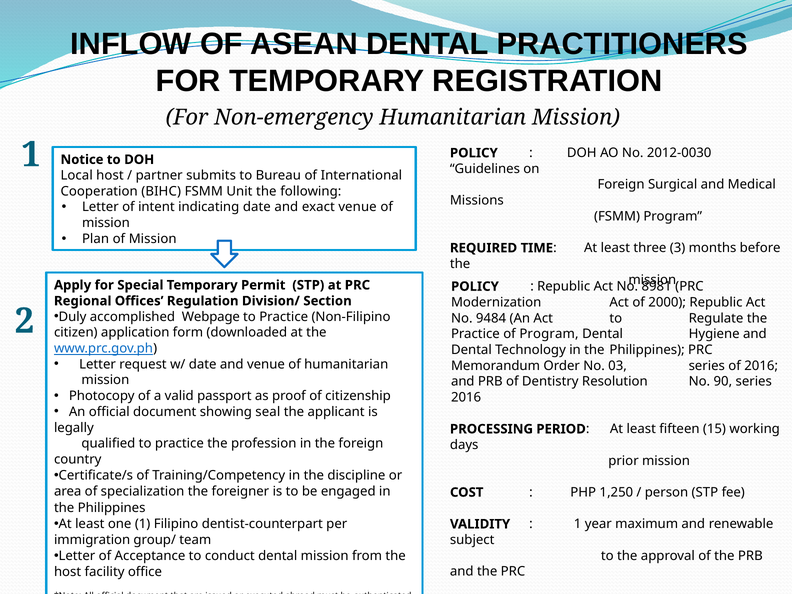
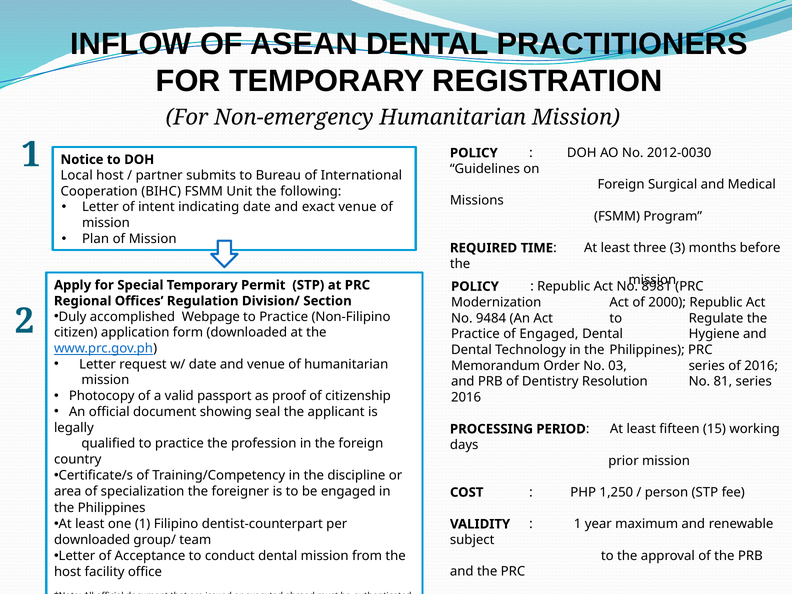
of Program: Program -> Engaged (549, 334)
90: 90 -> 81 (723, 382)
immigration: immigration -> downloaded (92, 540)
